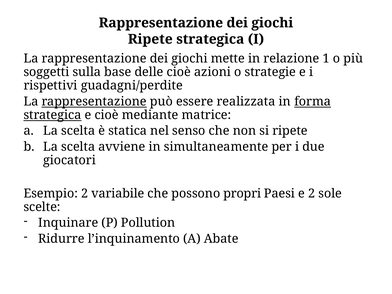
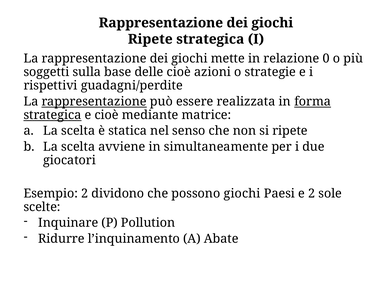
1: 1 -> 0 (326, 59)
variabile: variabile -> dividono (118, 193)
possono propri: propri -> giochi (242, 193)
